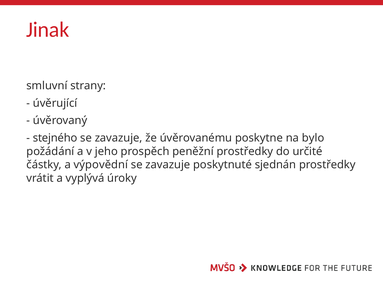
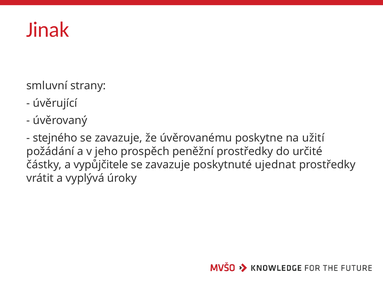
bylo: bylo -> užití (313, 138)
výpovědní: výpovědní -> vypůjčitele (101, 165)
sjednán: sjednán -> ujednat (275, 165)
